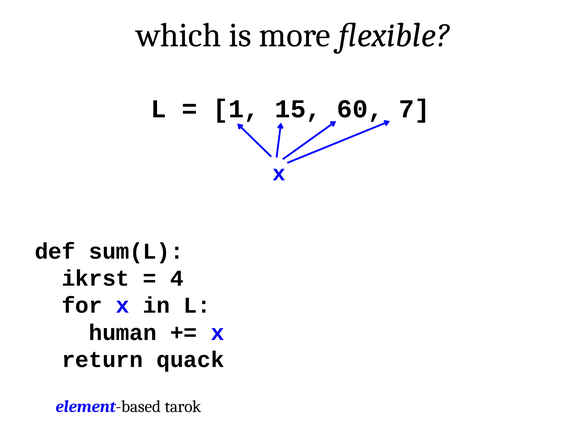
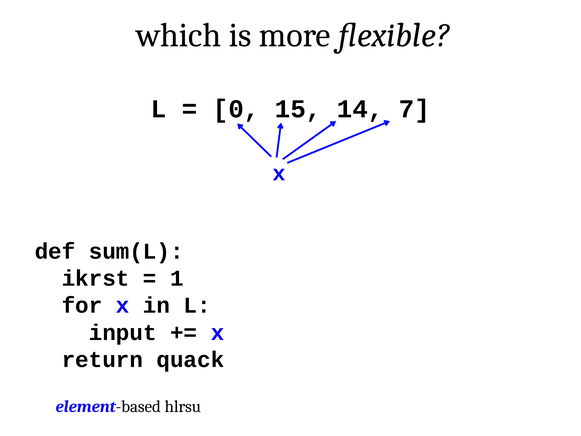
1: 1 -> 0 (236, 109)
60: 60 -> 14 (360, 109)
4: 4 -> 1 (177, 278)
human: human -> input (123, 332)
tarok: tarok -> hlrsu (183, 406)
